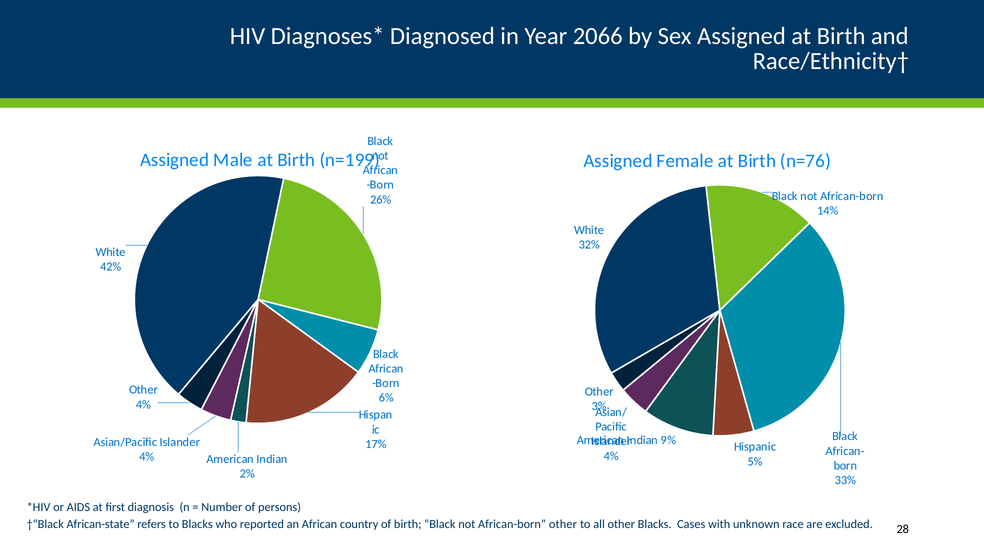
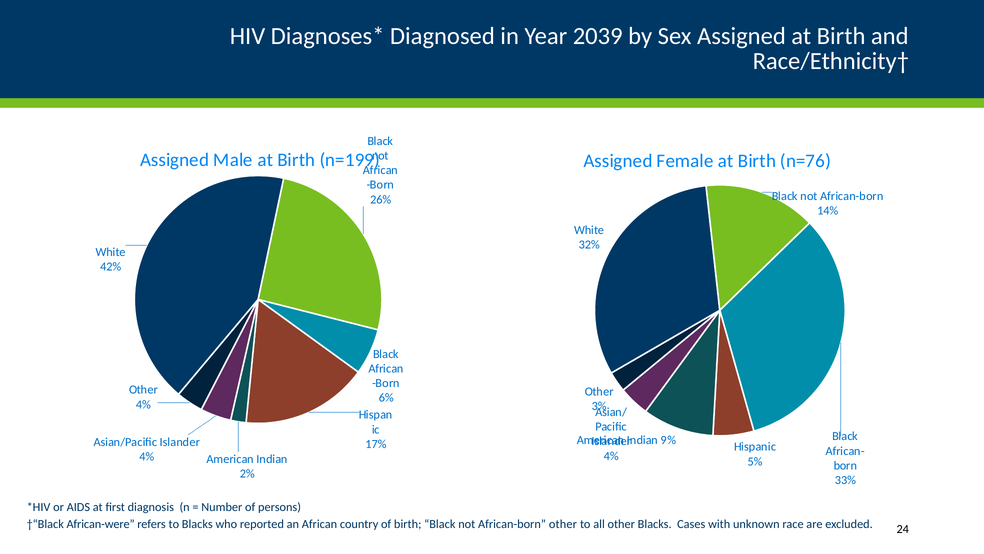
2066: 2066 -> 2039 (598, 36)
African-state: African-state -> African-were (101, 524)
28: 28 -> 24 (903, 528)
